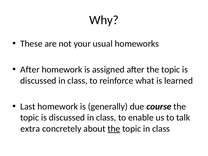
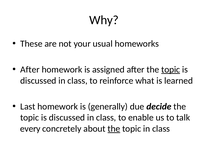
topic underline: none -> present (171, 70)
course: course -> decide (159, 107)
extra: extra -> every (30, 129)
